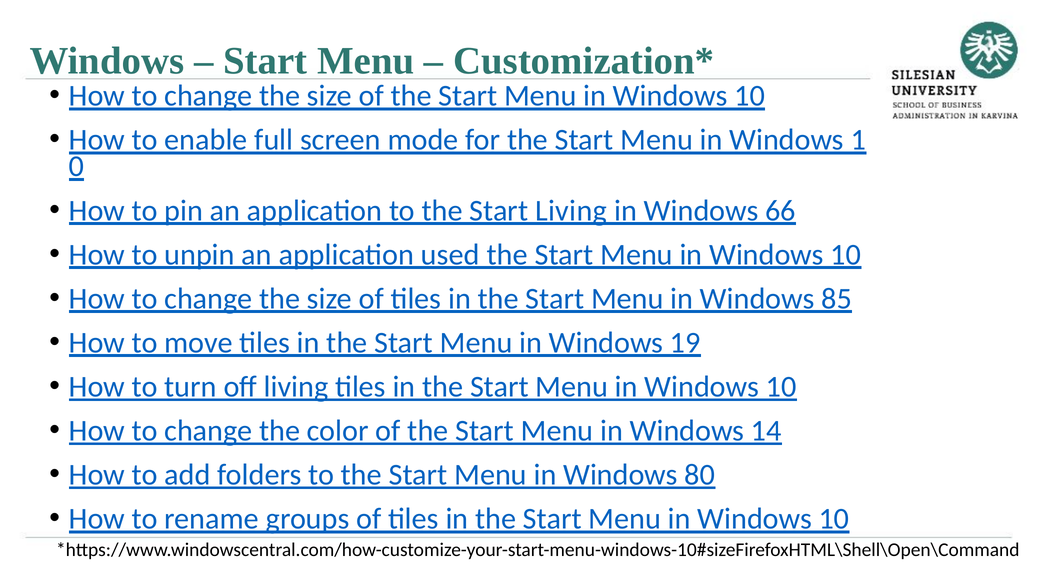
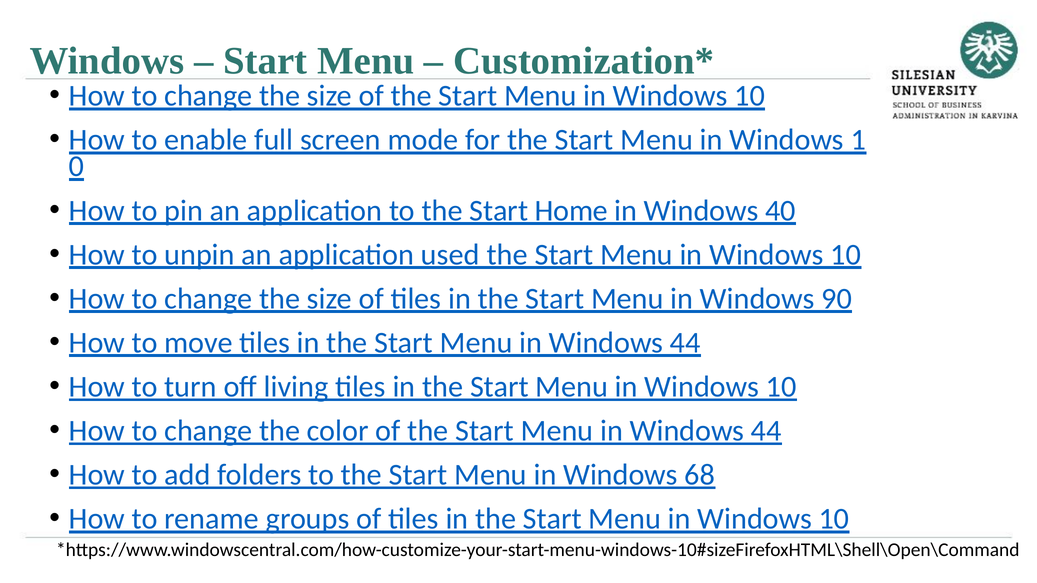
Start Living: Living -> Home (571, 211)
66: 66 -> 40 (780, 211)
85: 85 -> 90 (837, 299)
19: 19 -> 44 (685, 343)
14: 14 -> 44 (766, 431)
80: 80 -> 68 (700, 475)
